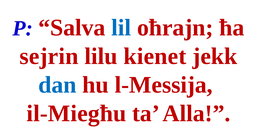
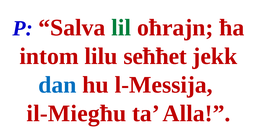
lil colour: blue -> green (121, 28)
sejrin: sejrin -> intom (49, 56)
kienet: kienet -> seħħet (155, 56)
